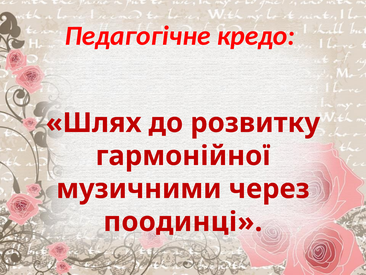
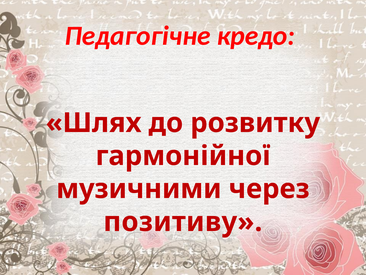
поодинці: поодинці -> позитиву (183, 222)
